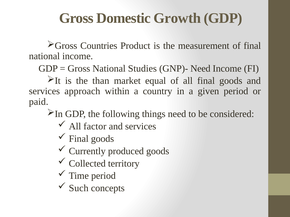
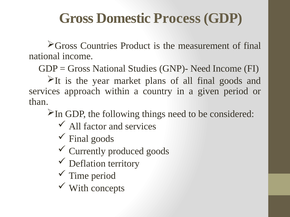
Growth: Growth -> Process (177, 18)
than: than -> year (101, 81)
equal: equal -> plans (156, 81)
paid: paid -> than (39, 102)
Collected: Collected -> Deflation (87, 164)
Such: Such -> With (79, 189)
